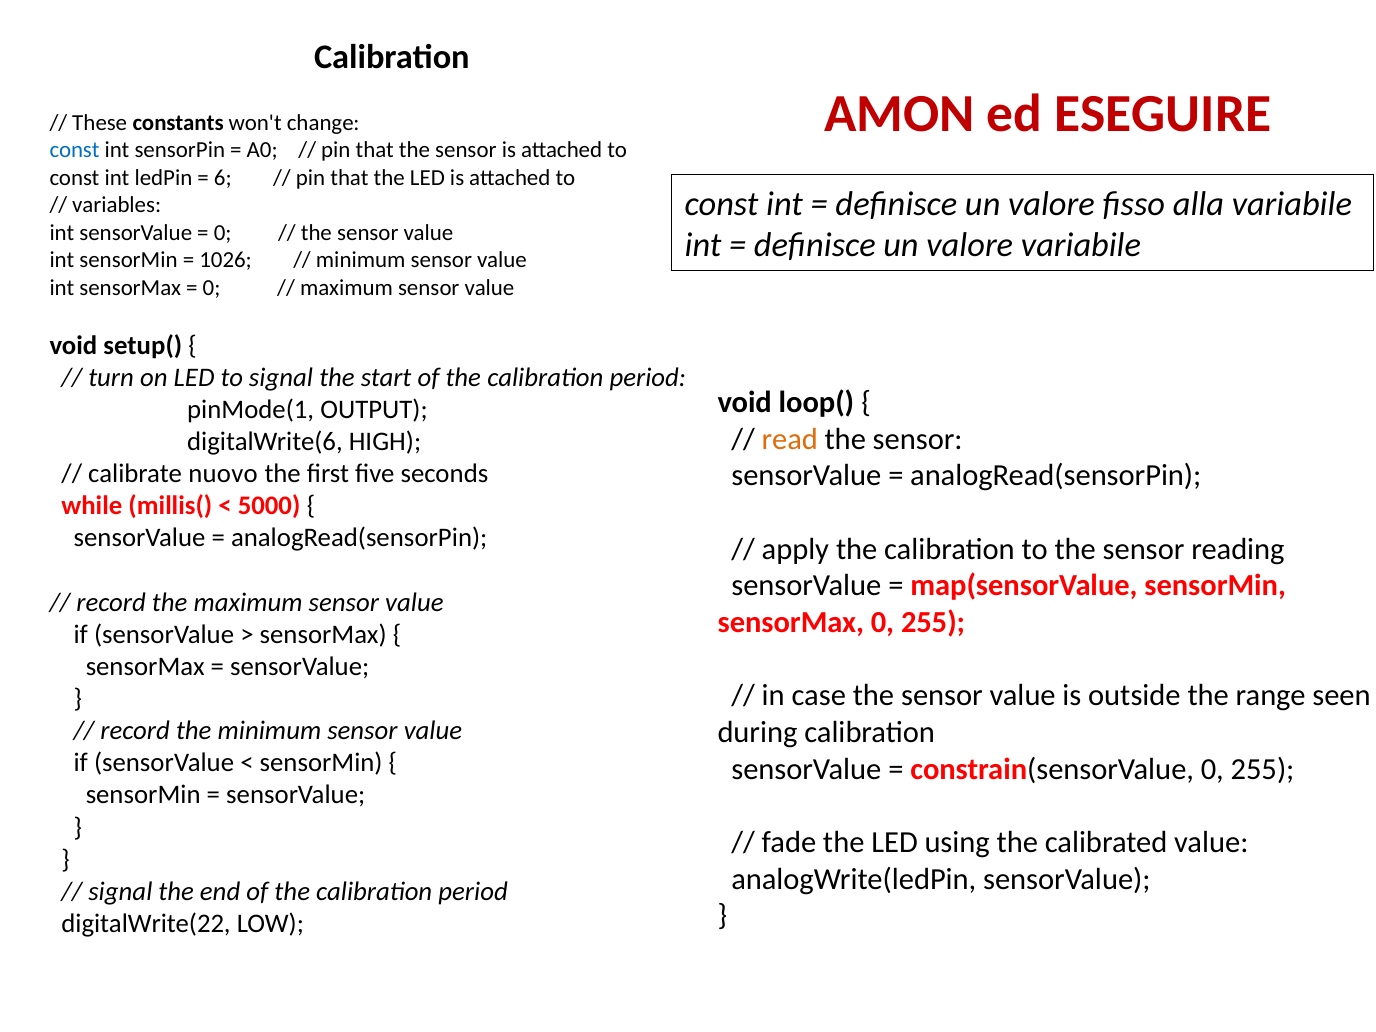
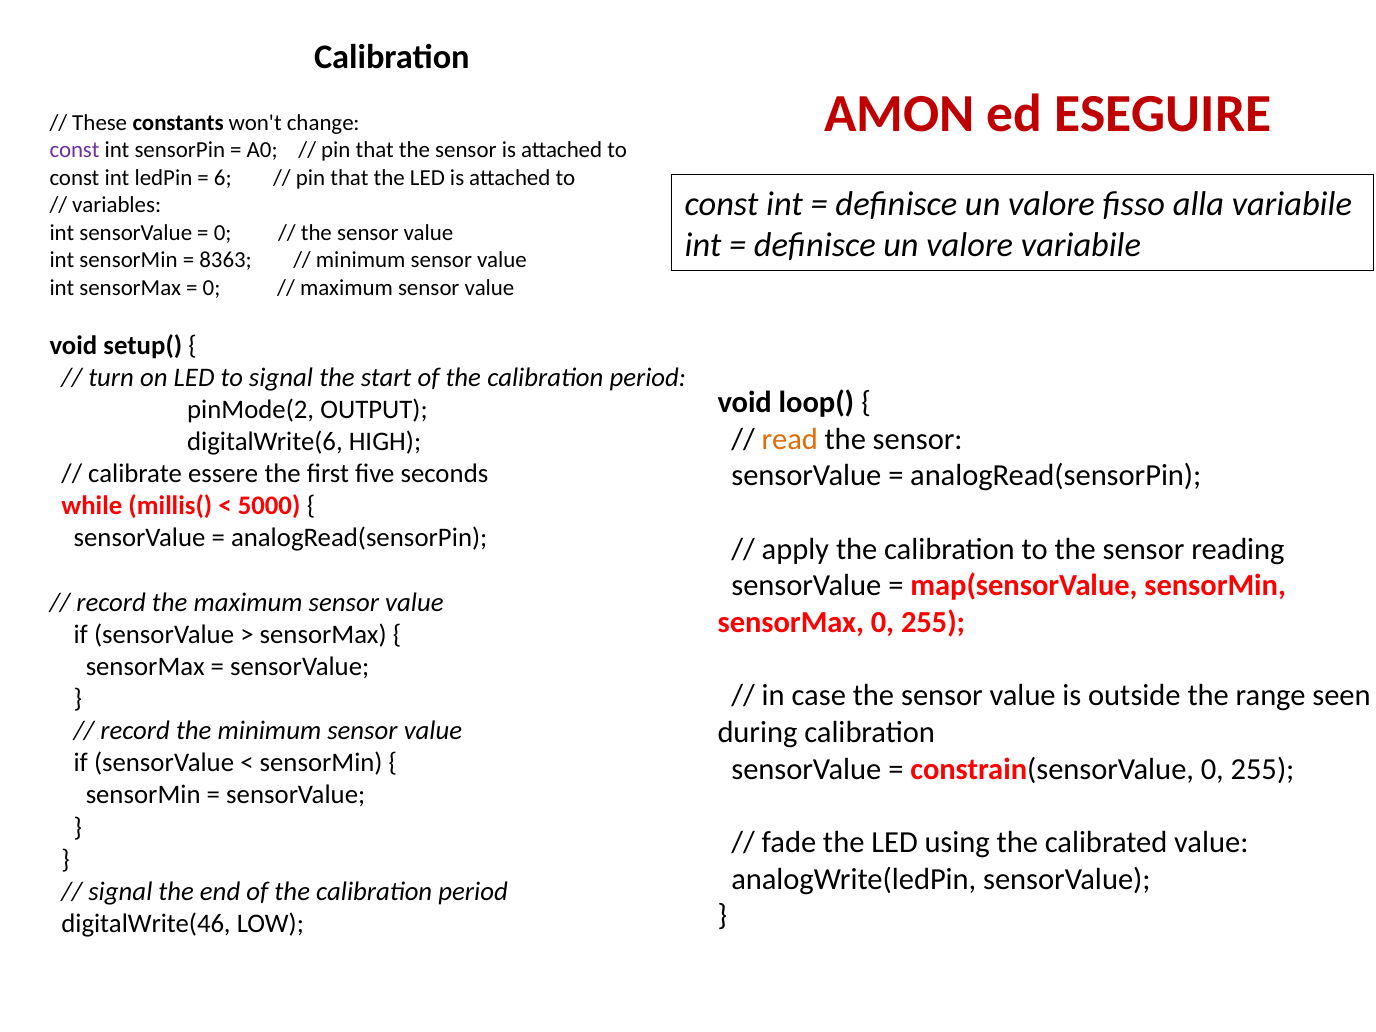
const colour: blue -> purple (75, 150)
1026: 1026 -> 8363 (226, 260)
pinMode(1: pinMode(1 -> pinMode(2 (251, 410)
nuovo: nuovo -> essere (223, 474)
digitalWrite(22: digitalWrite(22 -> digitalWrite(46 (146, 924)
